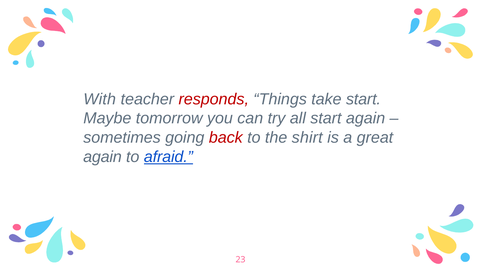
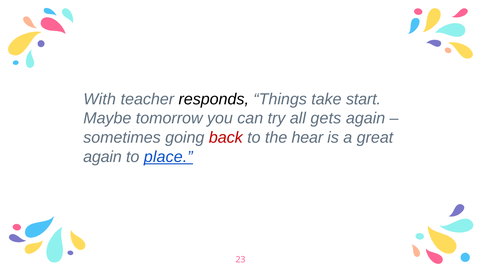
responds colour: red -> black (214, 99)
all start: start -> gets (326, 119)
shirt: shirt -> hear (307, 138)
afraid: afraid -> place (168, 157)
